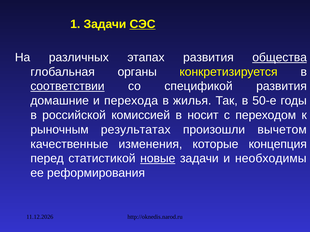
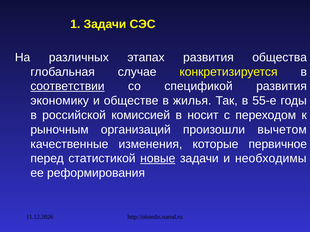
СЭС underline: present -> none (143, 24)
общества underline: present -> none (280, 57)
органы: органы -> случае (137, 72)
домашние: домашние -> экономику (60, 101)
перехода: перехода -> обществе (131, 101)
50-е: 50-е -> 55-е (264, 101)
результатах: результатах -> организаций (136, 130)
концепция: концепция -> первичное (278, 144)
